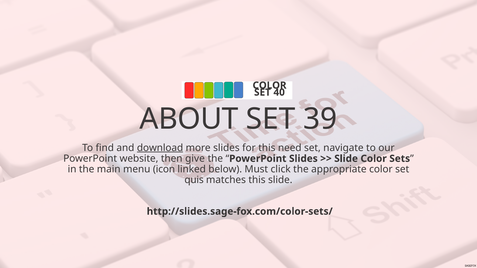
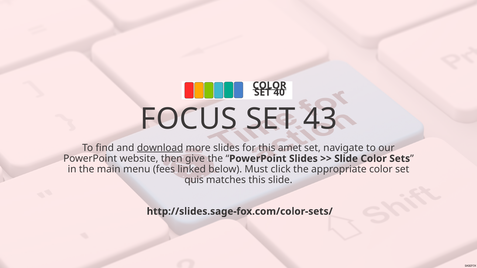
COLOR underline: none -> present (270, 85)
ABOUT: ABOUT -> FOCUS (189, 119)
39: 39 -> 43 (320, 119)
need: need -> amet (290, 148)
icon: icon -> fees (164, 169)
